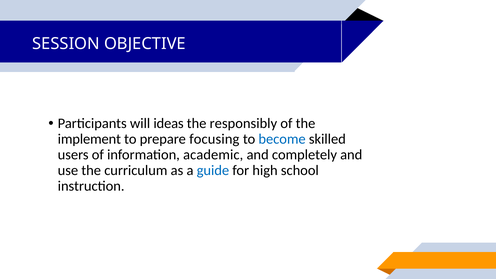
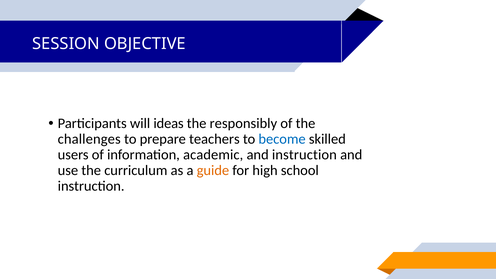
implement: implement -> challenges (89, 139)
focusing: focusing -> teachers (214, 139)
and completely: completely -> instruction (304, 155)
guide colour: blue -> orange (213, 170)
